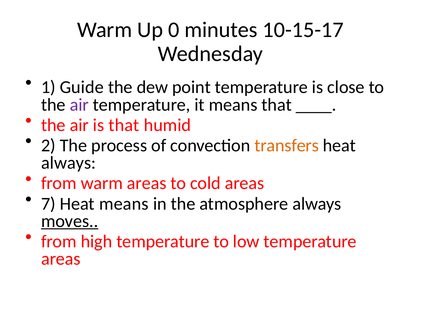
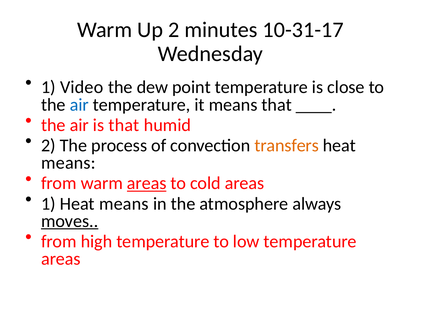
Up 0: 0 -> 2 (174, 30)
10-15-17: 10-15-17 -> 10-31-17 (303, 30)
Guide: Guide -> Video (82, 87)
air colour: purple -> blue (79, 105)
always: always -> means (68, 163)
areas underline: none -> present (147, 183)
7: 7 -> 1 (48, 204)
